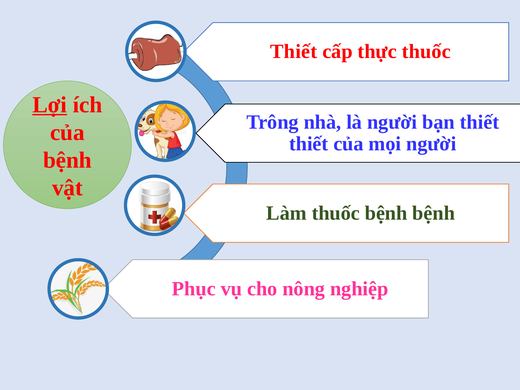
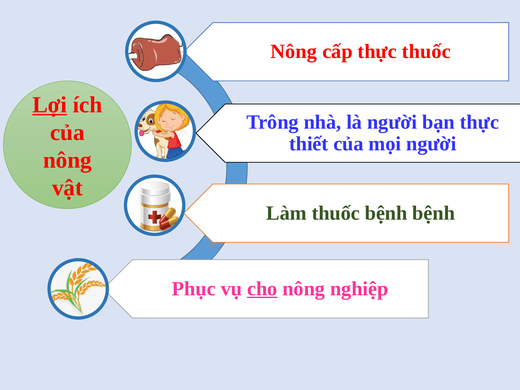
Thiết: Thiết -> Nông (294, 52)
bạn thiết: thiết -> thực (479, 122)
bệnh: bệnh -> nông (67, 160)
cho underline: none -> present (262, 289)
